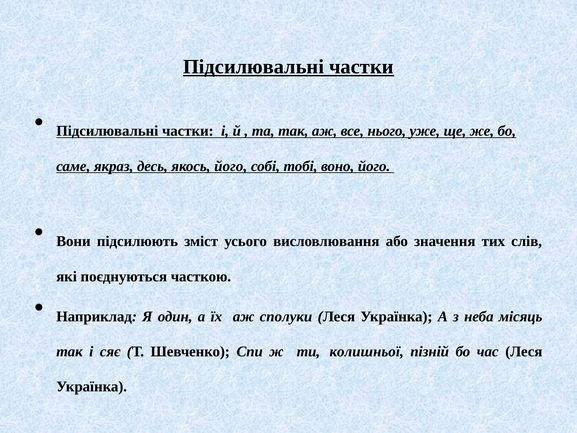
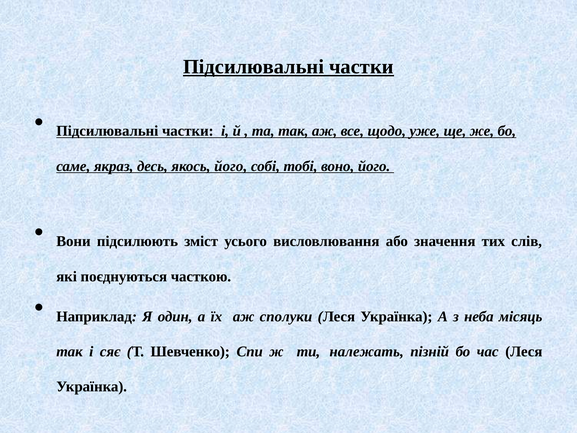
нього: нього -> щодо (387, 131)
колишньої: колишньої -> належать (367, 351)
